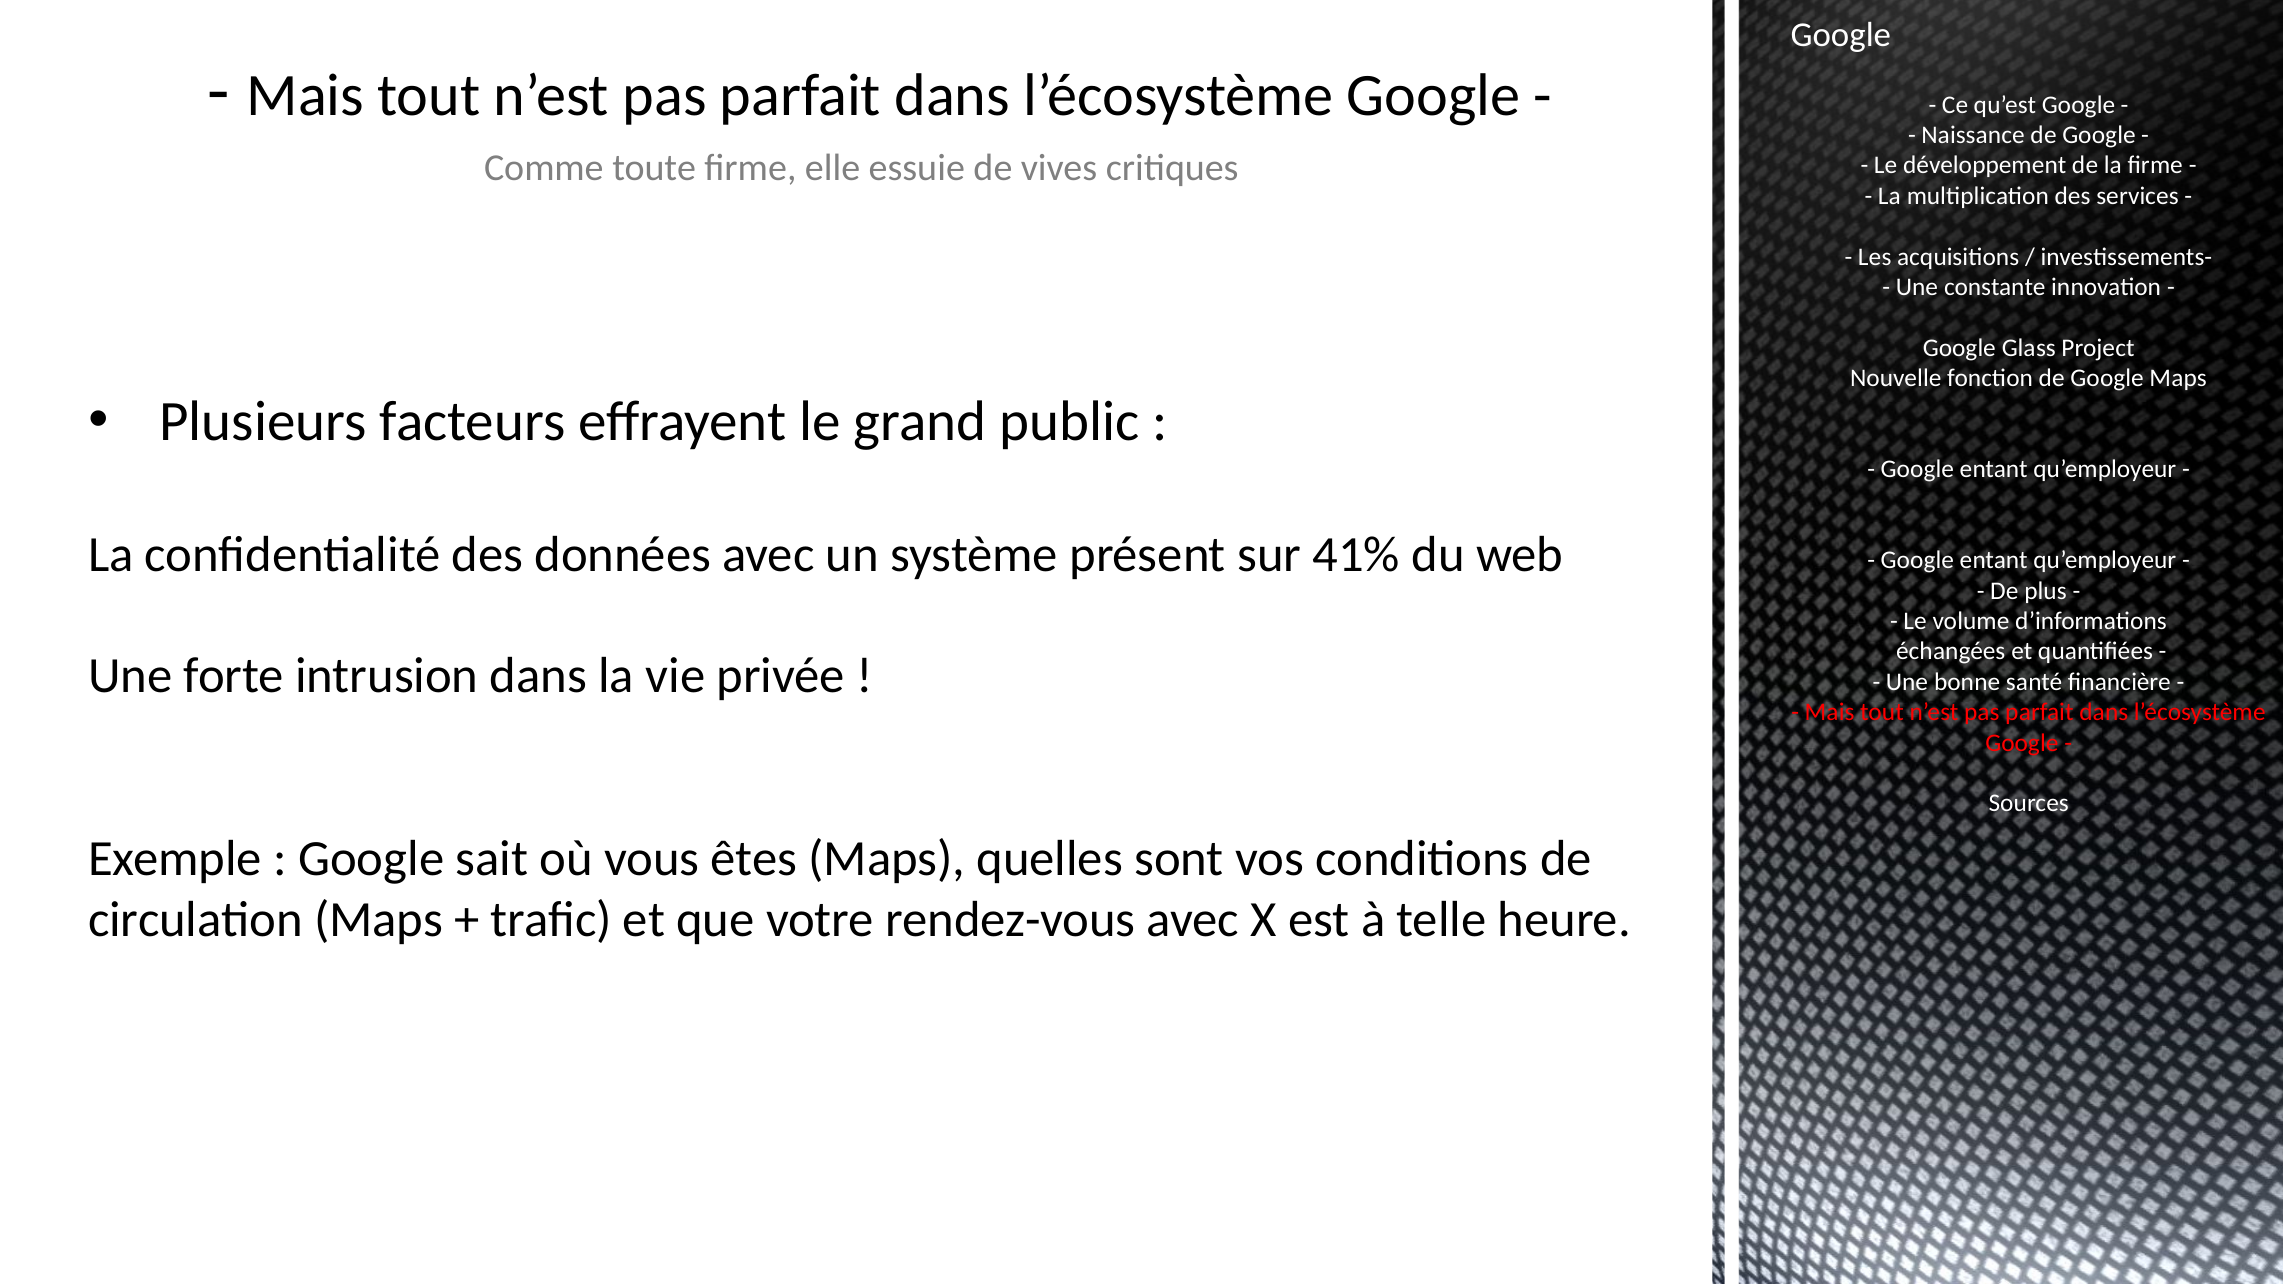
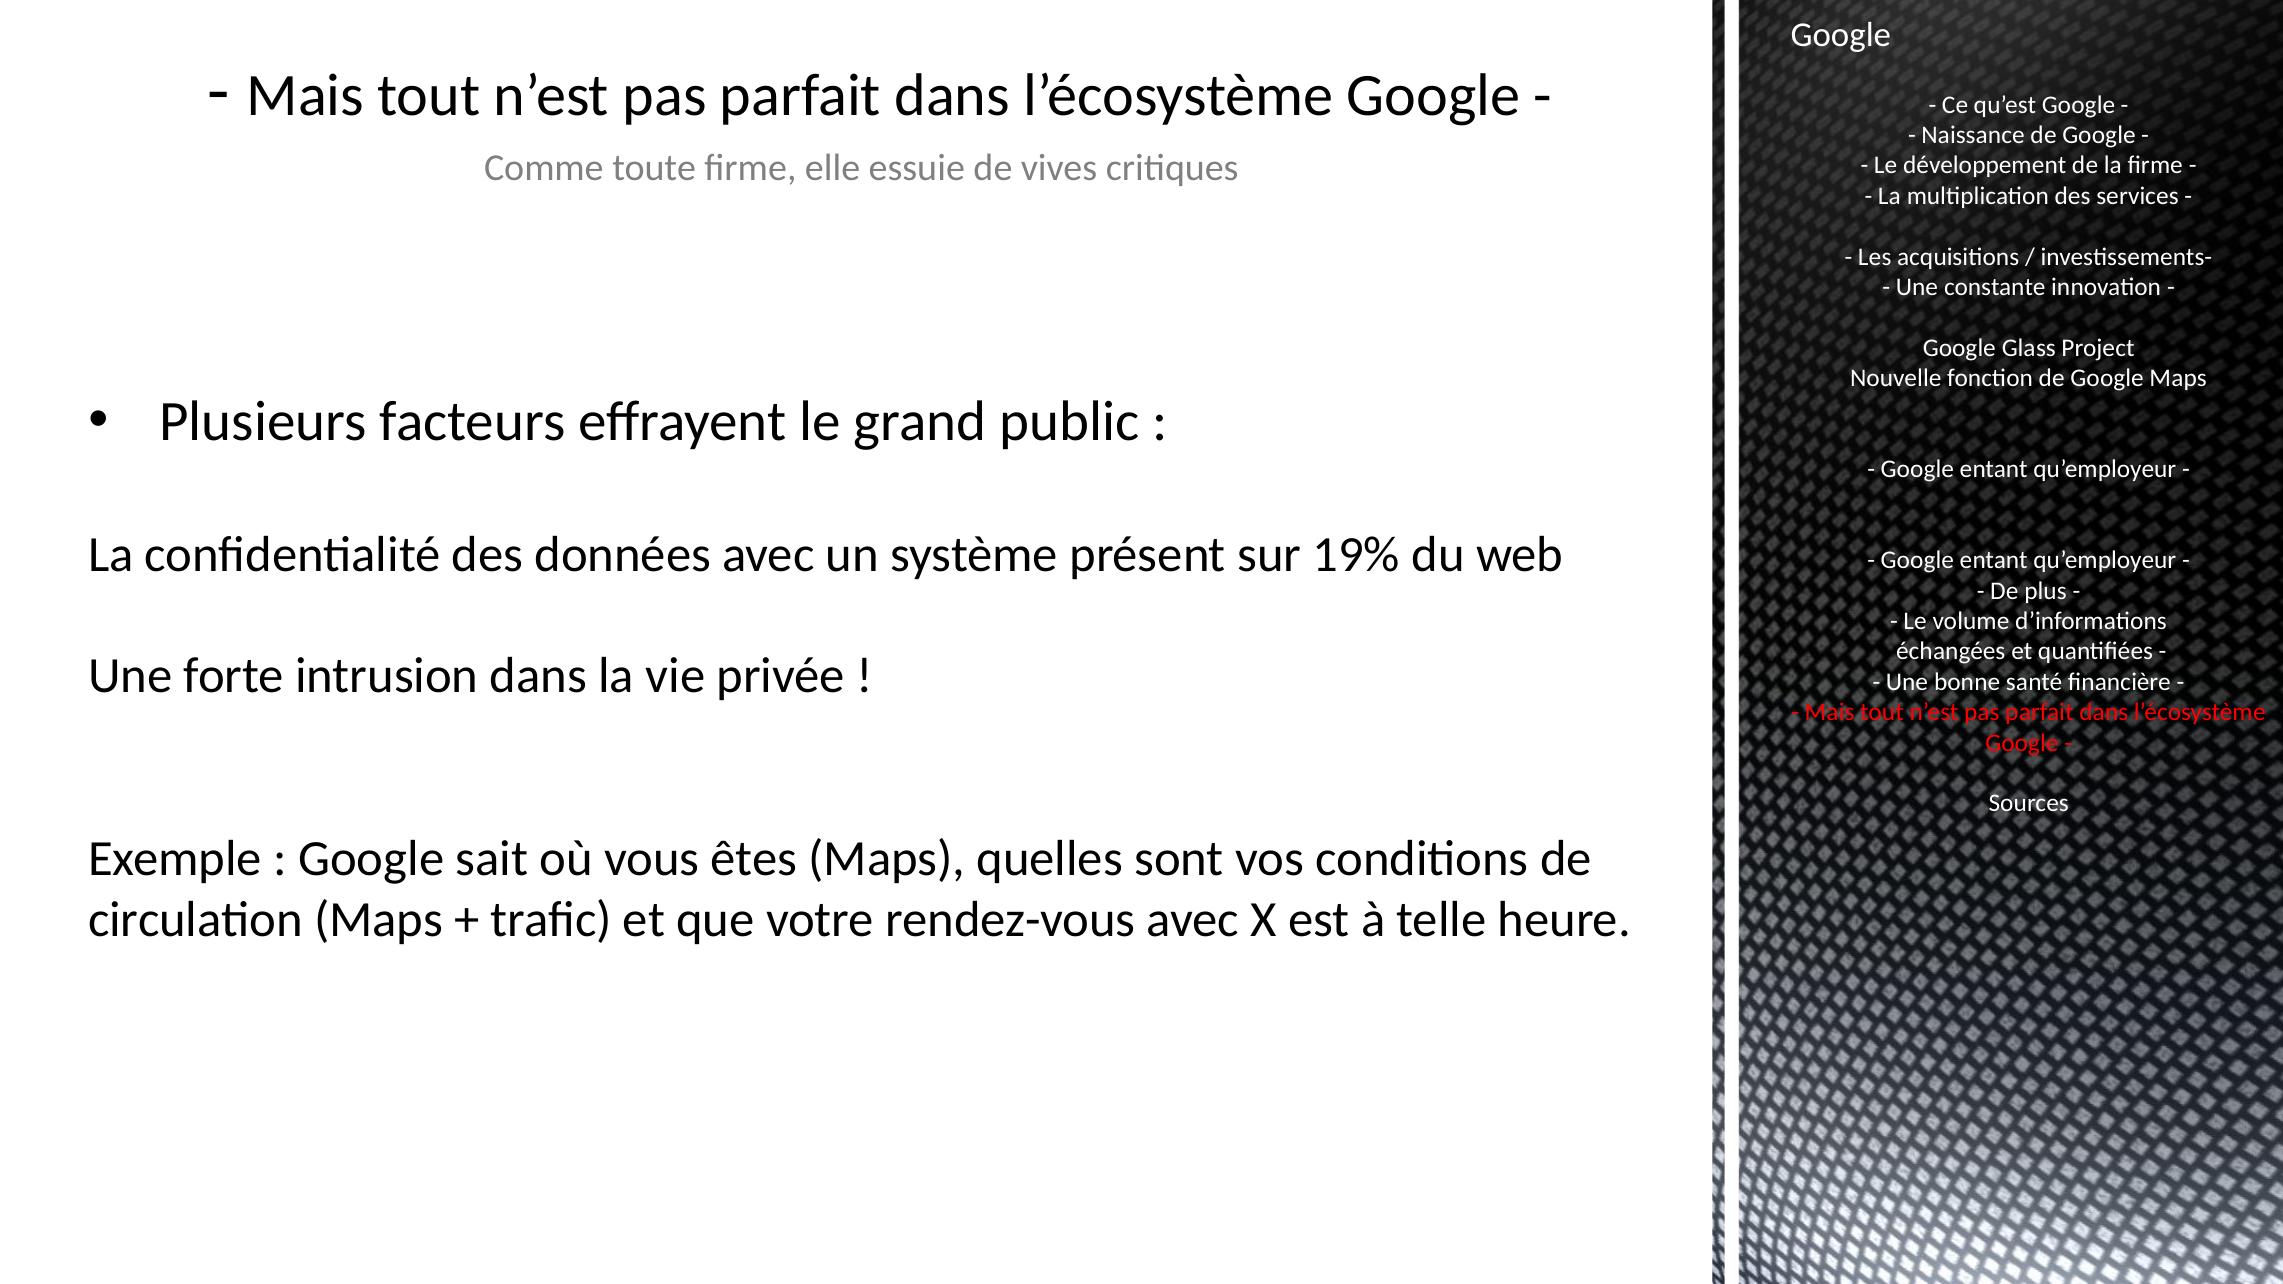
41%: 41% -> 19% (1356, 555)
